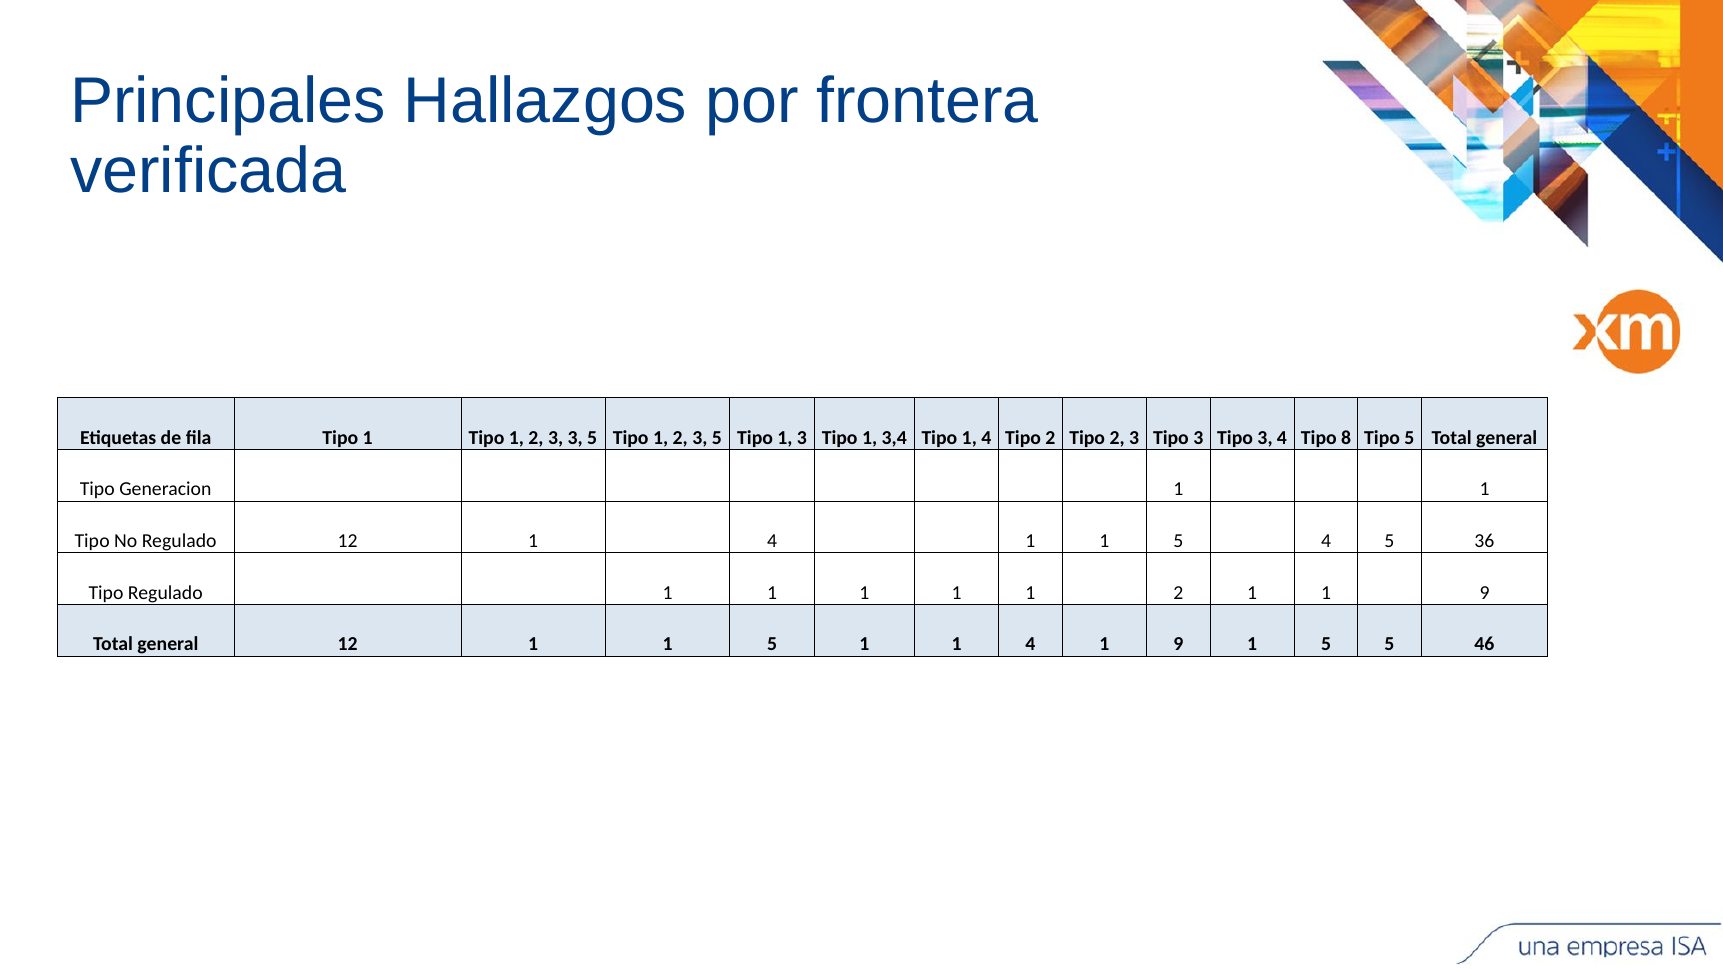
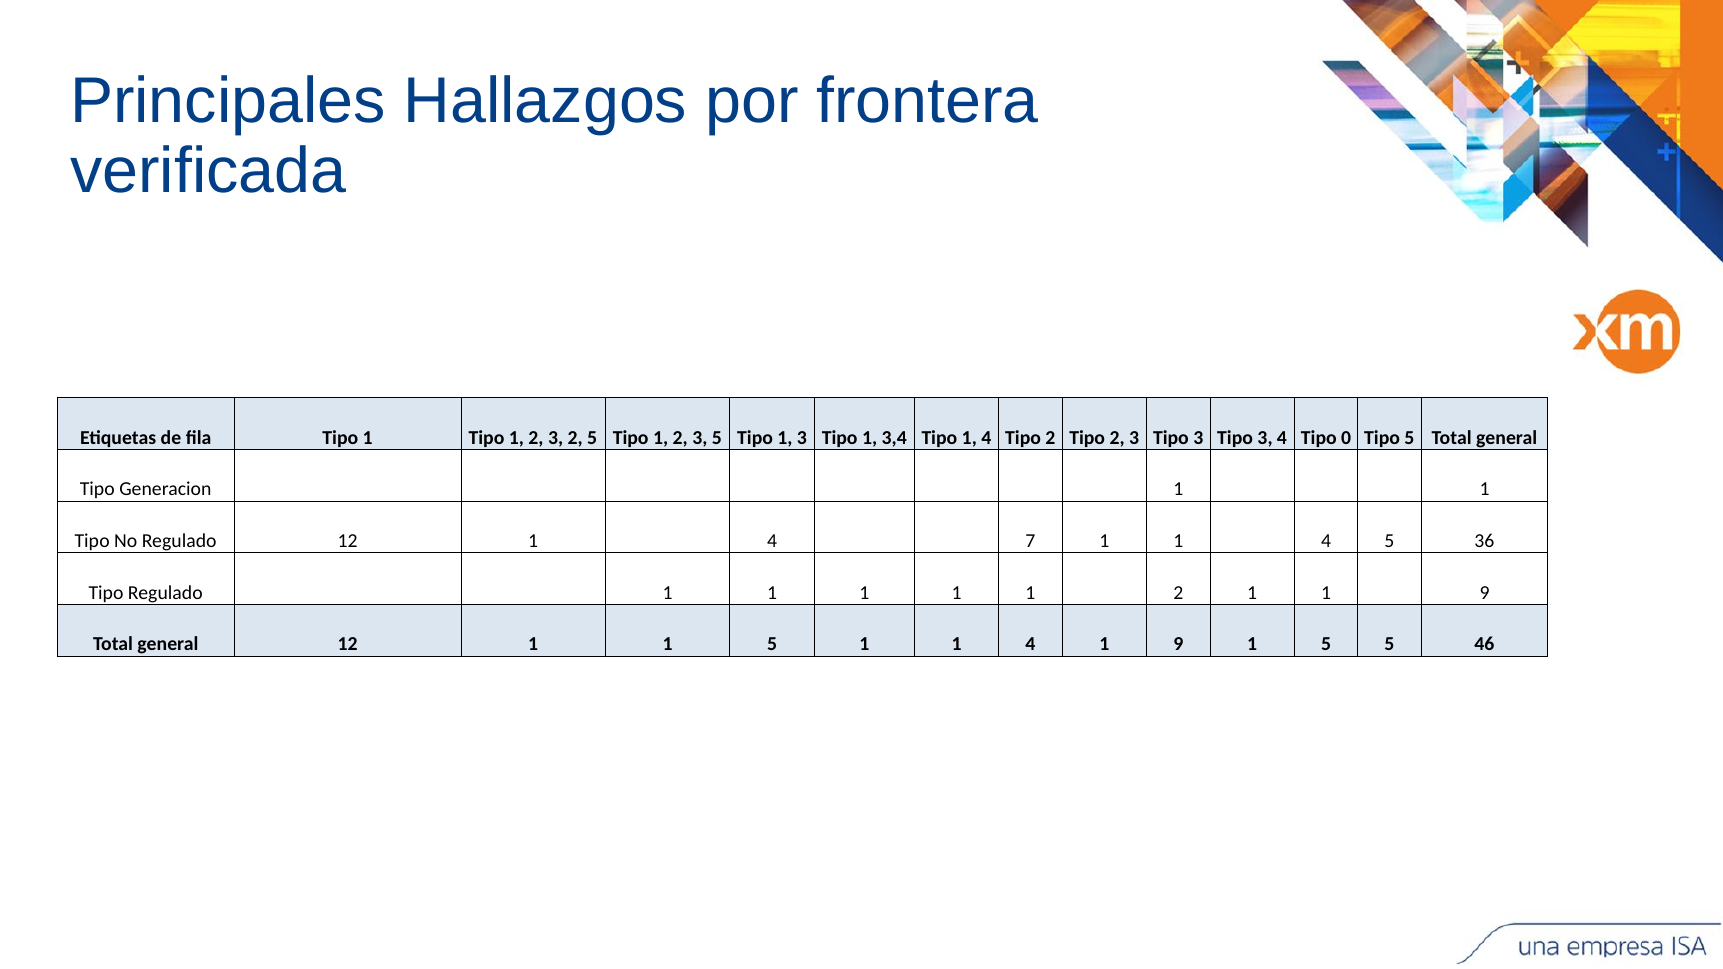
3 3: 3 -> 2 (575, 438)
8: 8 -> 0 (1346, 438)
12 1 4 1: 1 -> 7 (1030, 541)
5: 5 -> 1 (1178, 541)
